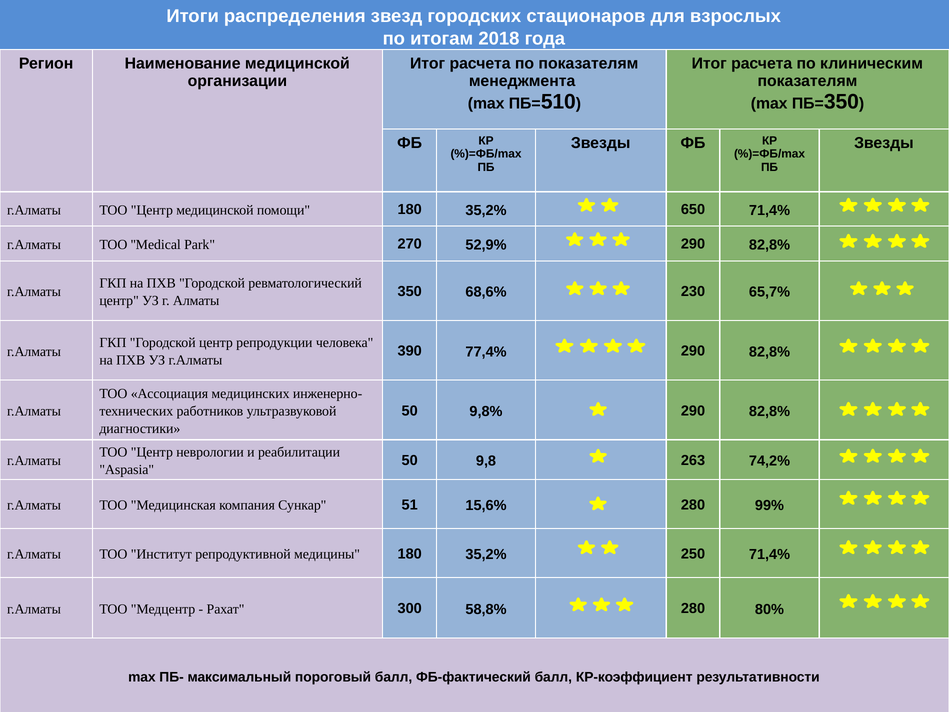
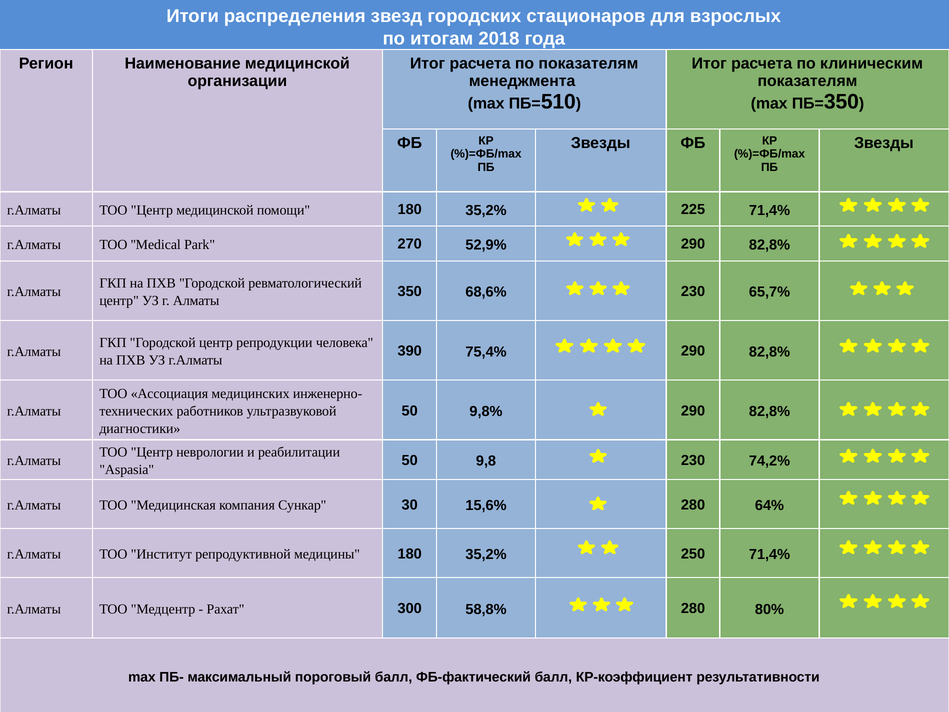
650: 650 -> 225 (693, 209)
77,4%: 77,4% -> 75,4% (486, 352)
9,8 263: 263 -> 230 (693, 460)
51: 51 -> 30 (410, 505)
99%: 99% -> 64% (769, 505)
